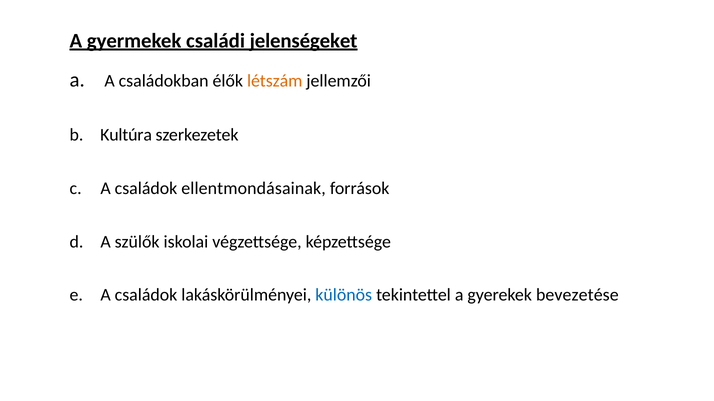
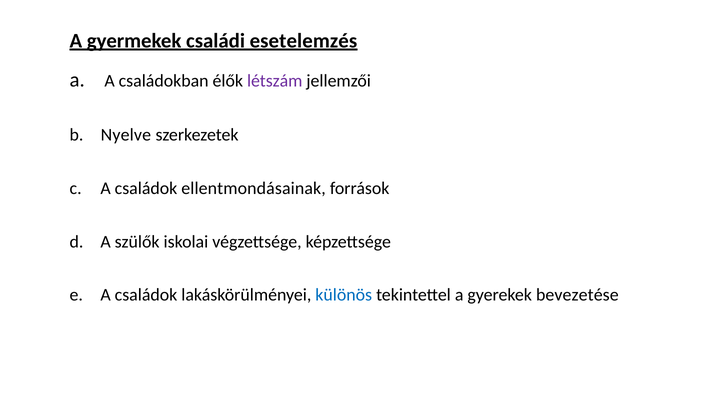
jelenségeket: jelenségeket -> esetelemzés (303, 41)
létszám colour: orange -> purple (275, 81)
Kultúra: Kultúra -> Nyelve (126, 135)
